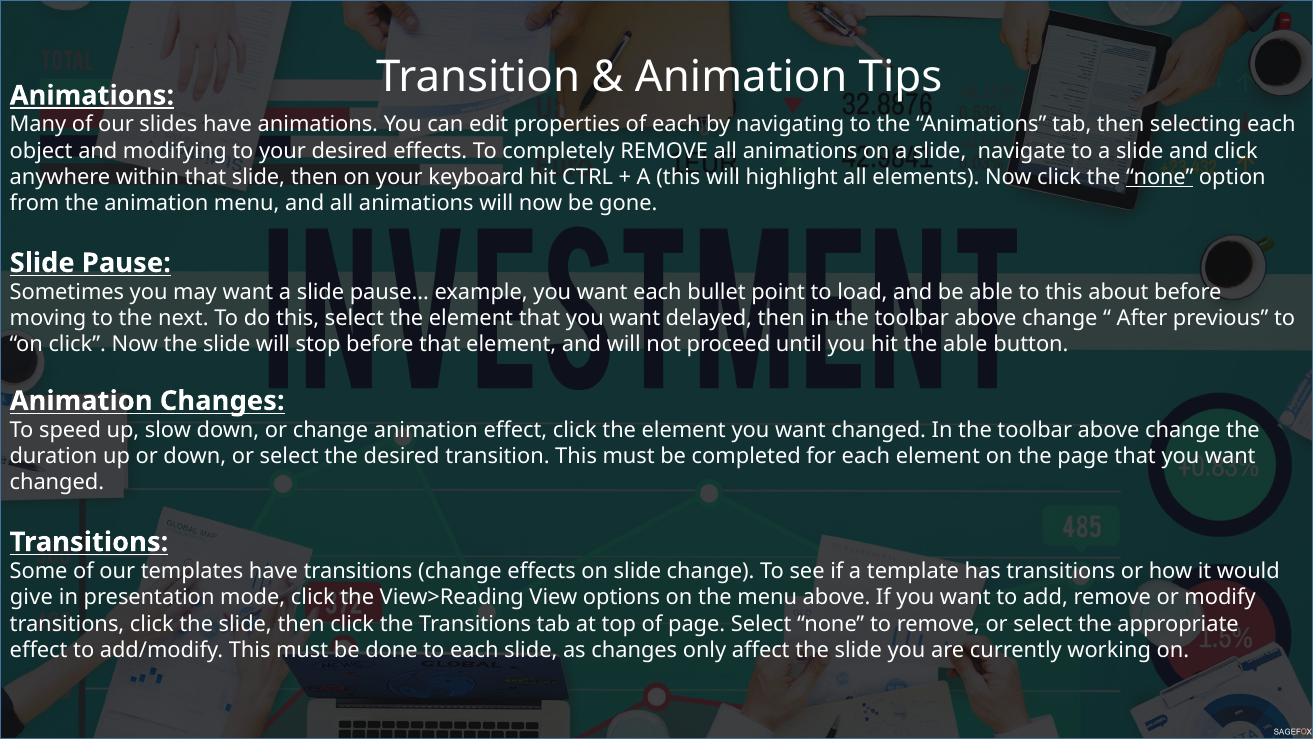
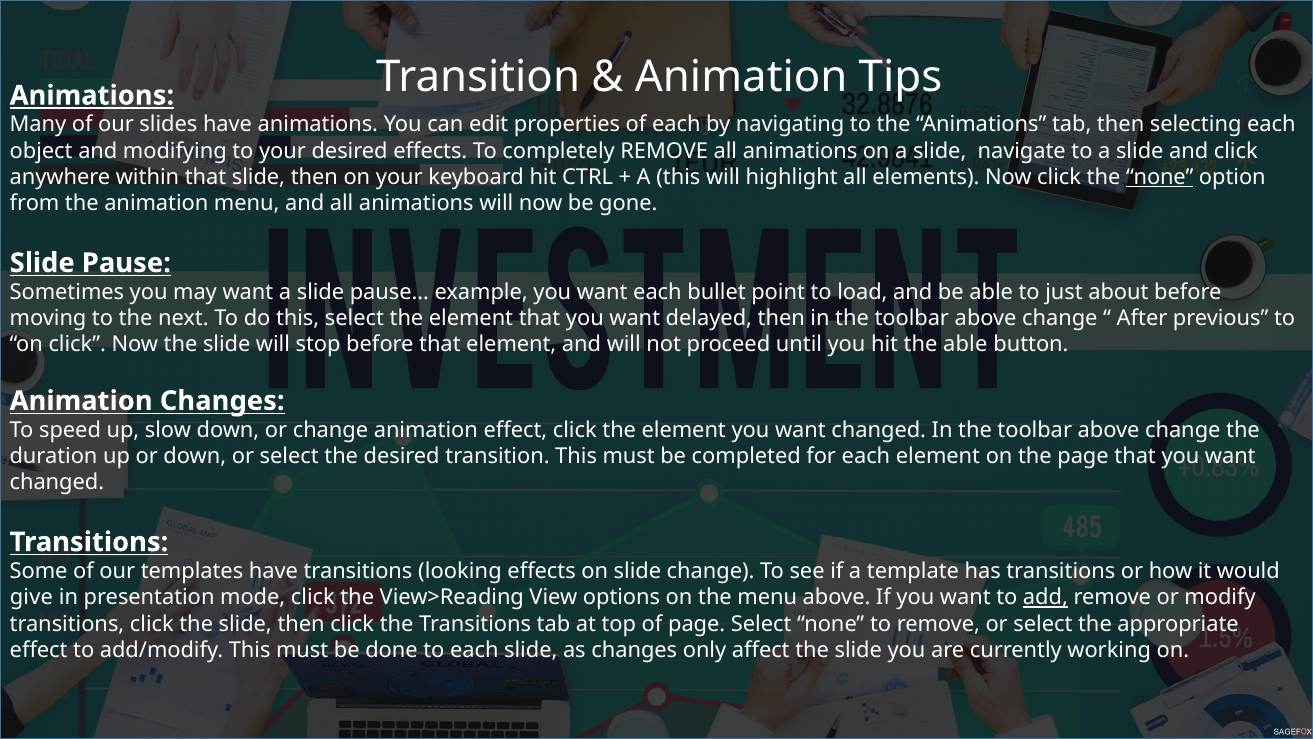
to this: this -> just (1064, 292)
transitions change: change -> looking (460, 571)
add underline: none -> present (1045, 597)
